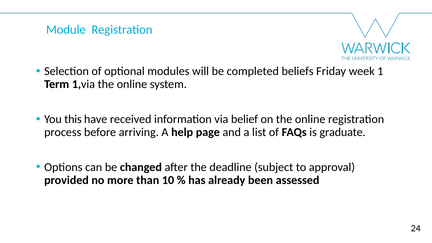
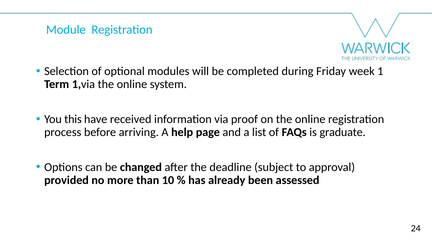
beliefs: beliefs -> during (298, 71)
belief: belief -> proof (244, 119)
